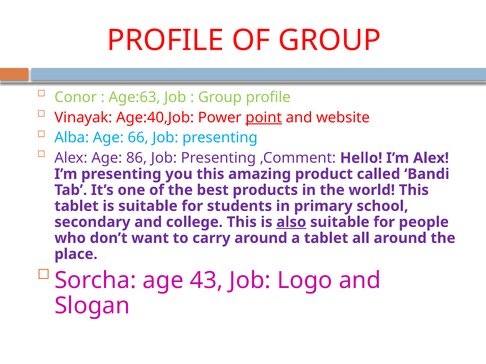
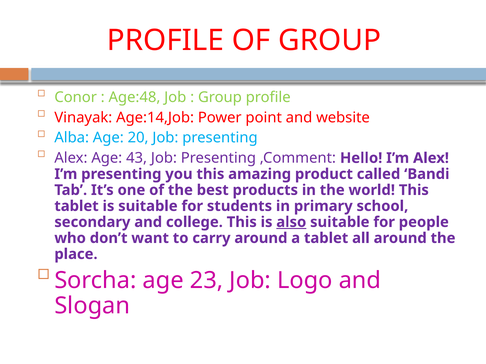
Age:63: Age:63 -> Age:48 (134, 97)
Age:40,Job: Age:40,Job -> Age:14,Job (155, 118)
point underline: present -> none (264, 118)
66: 66 -> 20 (138, 138)
86: 86 -> 43 (137, 158)
43: 43 -> 23 (207, 281)
